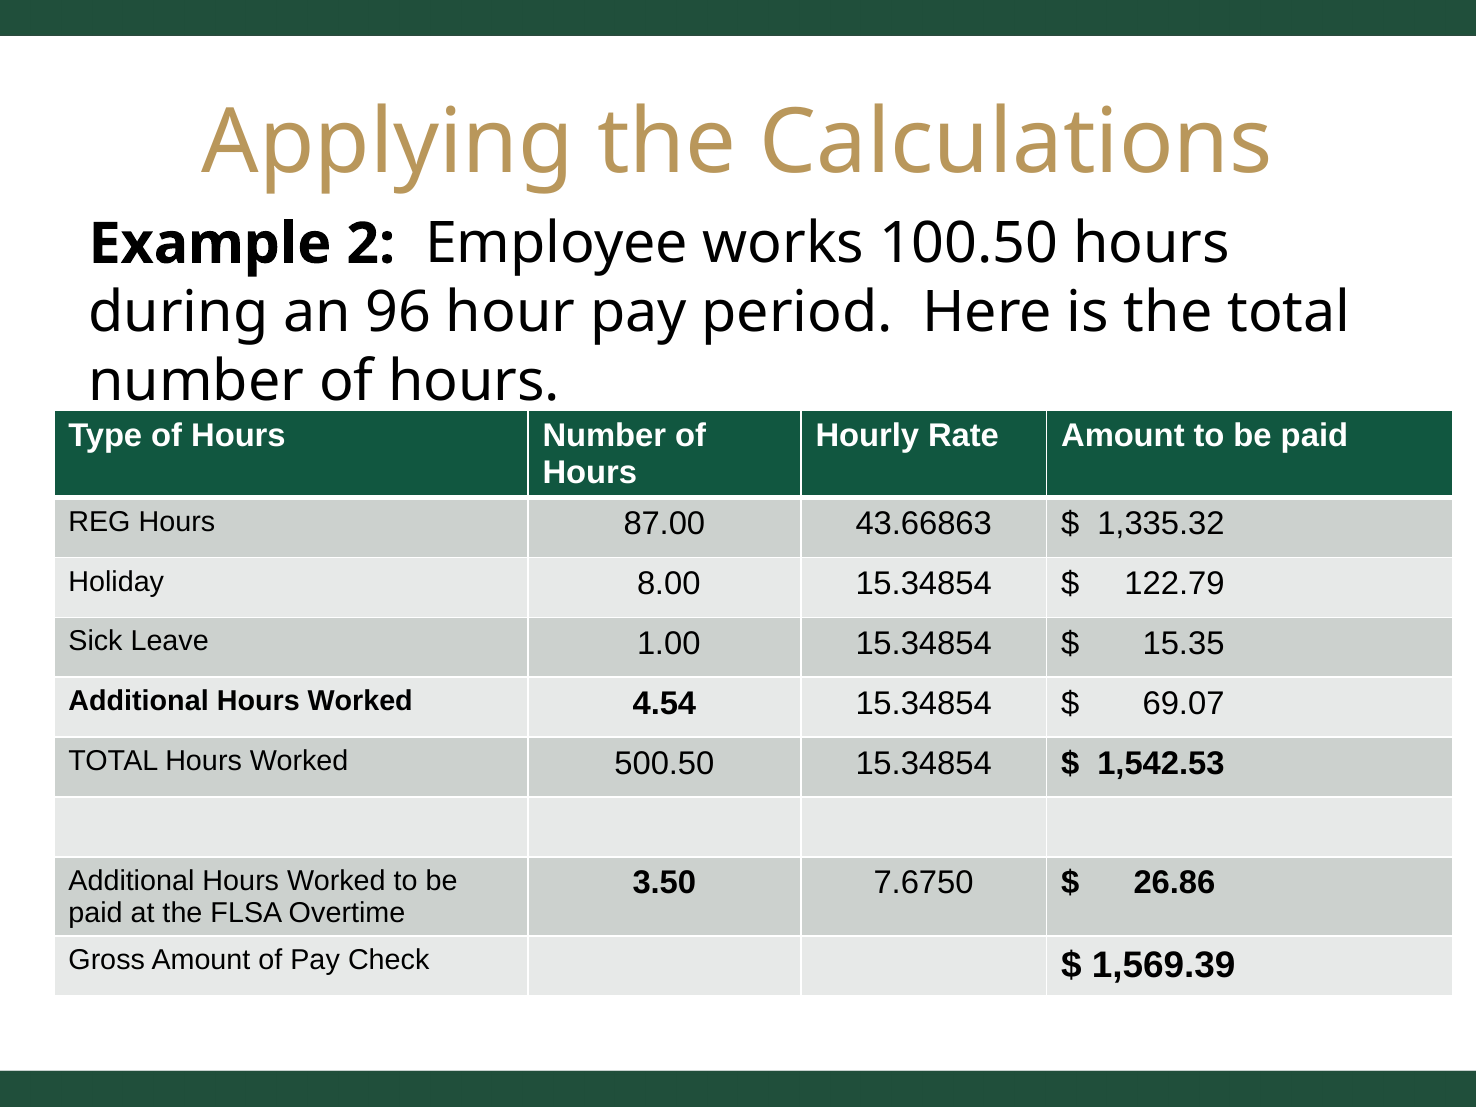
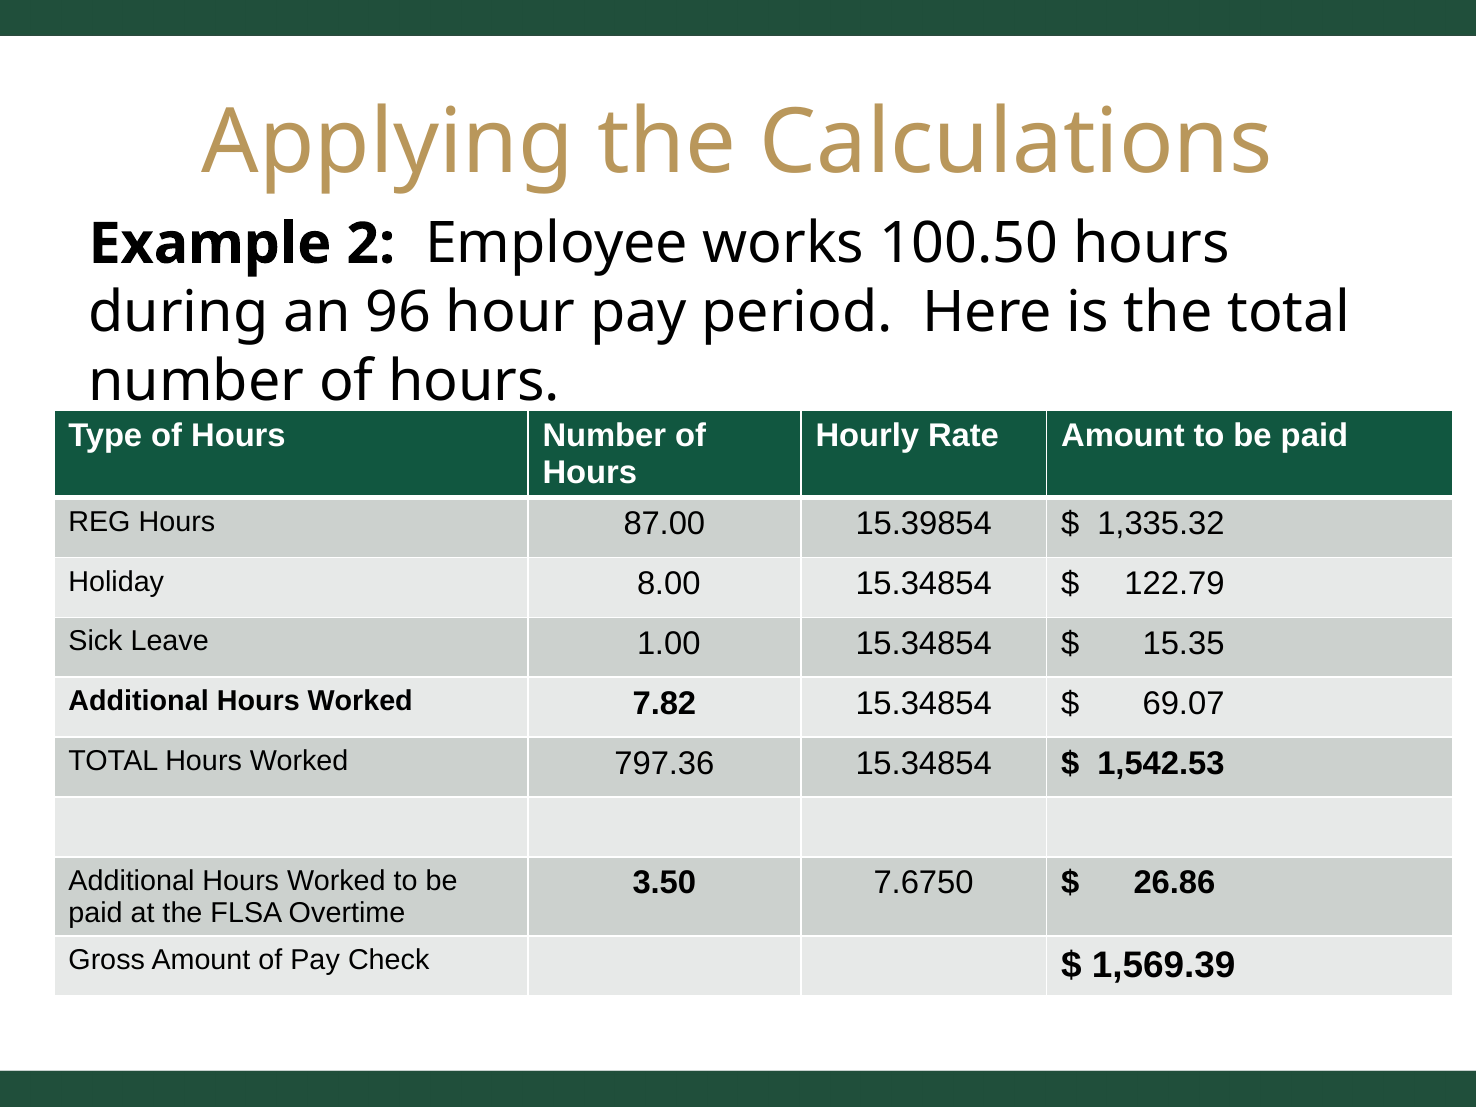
43.66863: 43.66863 -> 15.39854 (924, 524)
4.54: 4.54 -> 7.82 (664, 703)
500.50: 500.50 -> 797.36 (664, 763)
